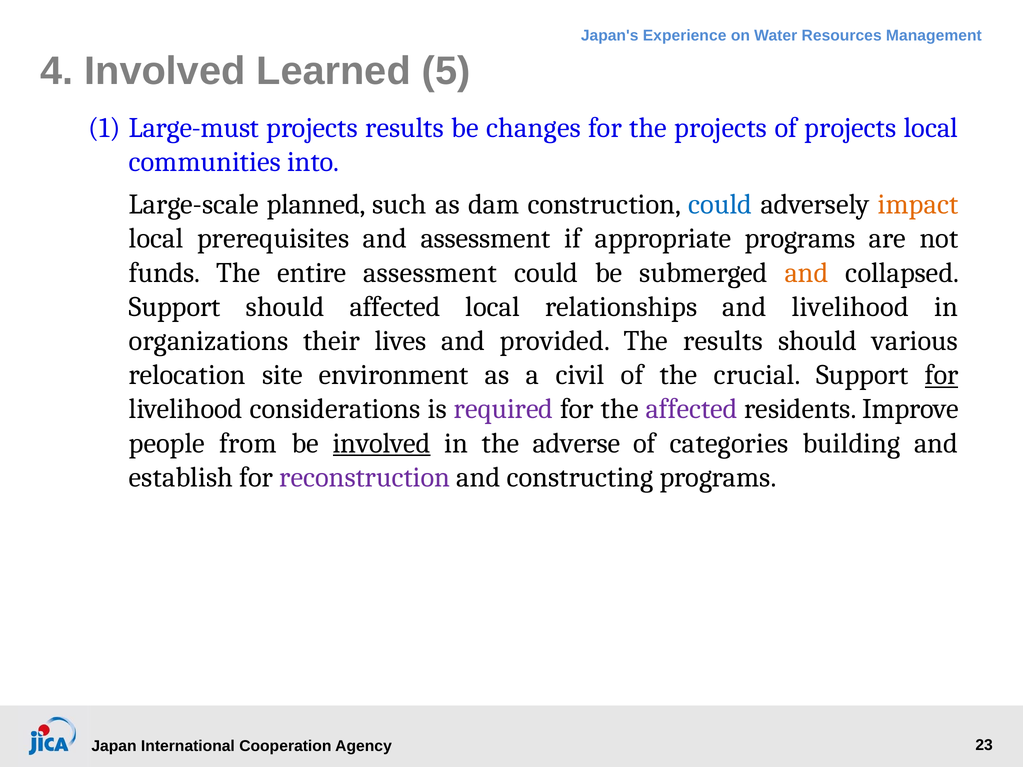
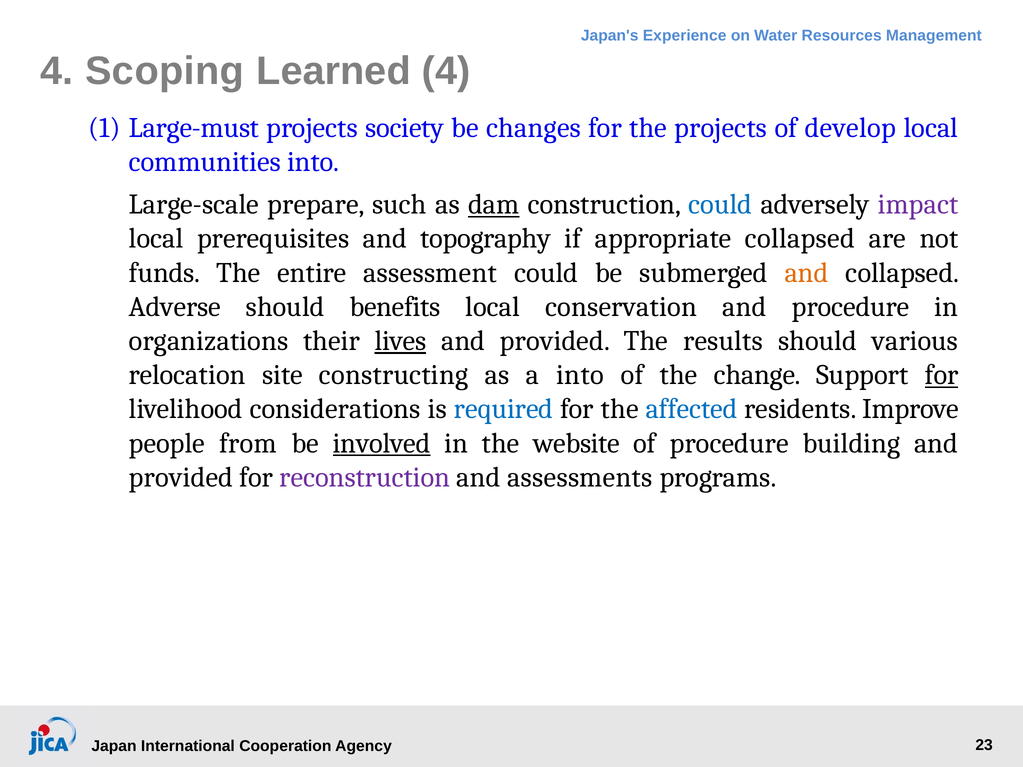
4 Involved: Involved -> Scoping (165, 71)
Learned 5: 5 -> 4 (446, 71)
projects results: results -> society (405, 128)
of projects: projects -> develop (850, 128)
planned: planned -> prepare (316, 205)
dam underline: none -> present (494, 205)
impact colour: orange -> purple (918, 205)
and assessment: assessment -> topography (486, 239)
appropriate programs: programs -> collapsed (800, 239)
Support: Support -> Adverse (175, 307)
should affected: affected -> benefits (395, 307)
relationships: relationships -> conservation (621, 307)
and livelihood: livelihood -> procedure (851, 307)
lives underline: none -> present (401, 341)
environment: environment -> constructing (394, 375)
a civil: civil -> into (580, 375)
crucial: crucial -> change (757, 375)
required colour: purple -> blue (504, 409)
affected colour: purple -> blue (692, 409)
adverse: adverse -> website (577, 443)
of categories: categories -> procedure (729, 443)
establish: establish -> provided (181, 477)
constructing: constructing -> assessments (580, 477)
